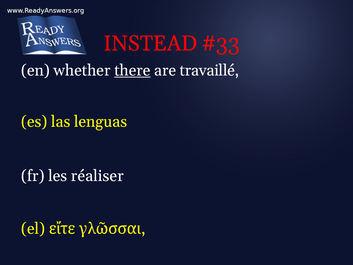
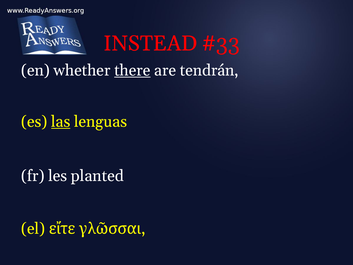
travaillé: travaillé -> tendrán (209, 70)
las underline: none -> present (61, 121)
réaliser: réaliser -> planted (97, 176)
